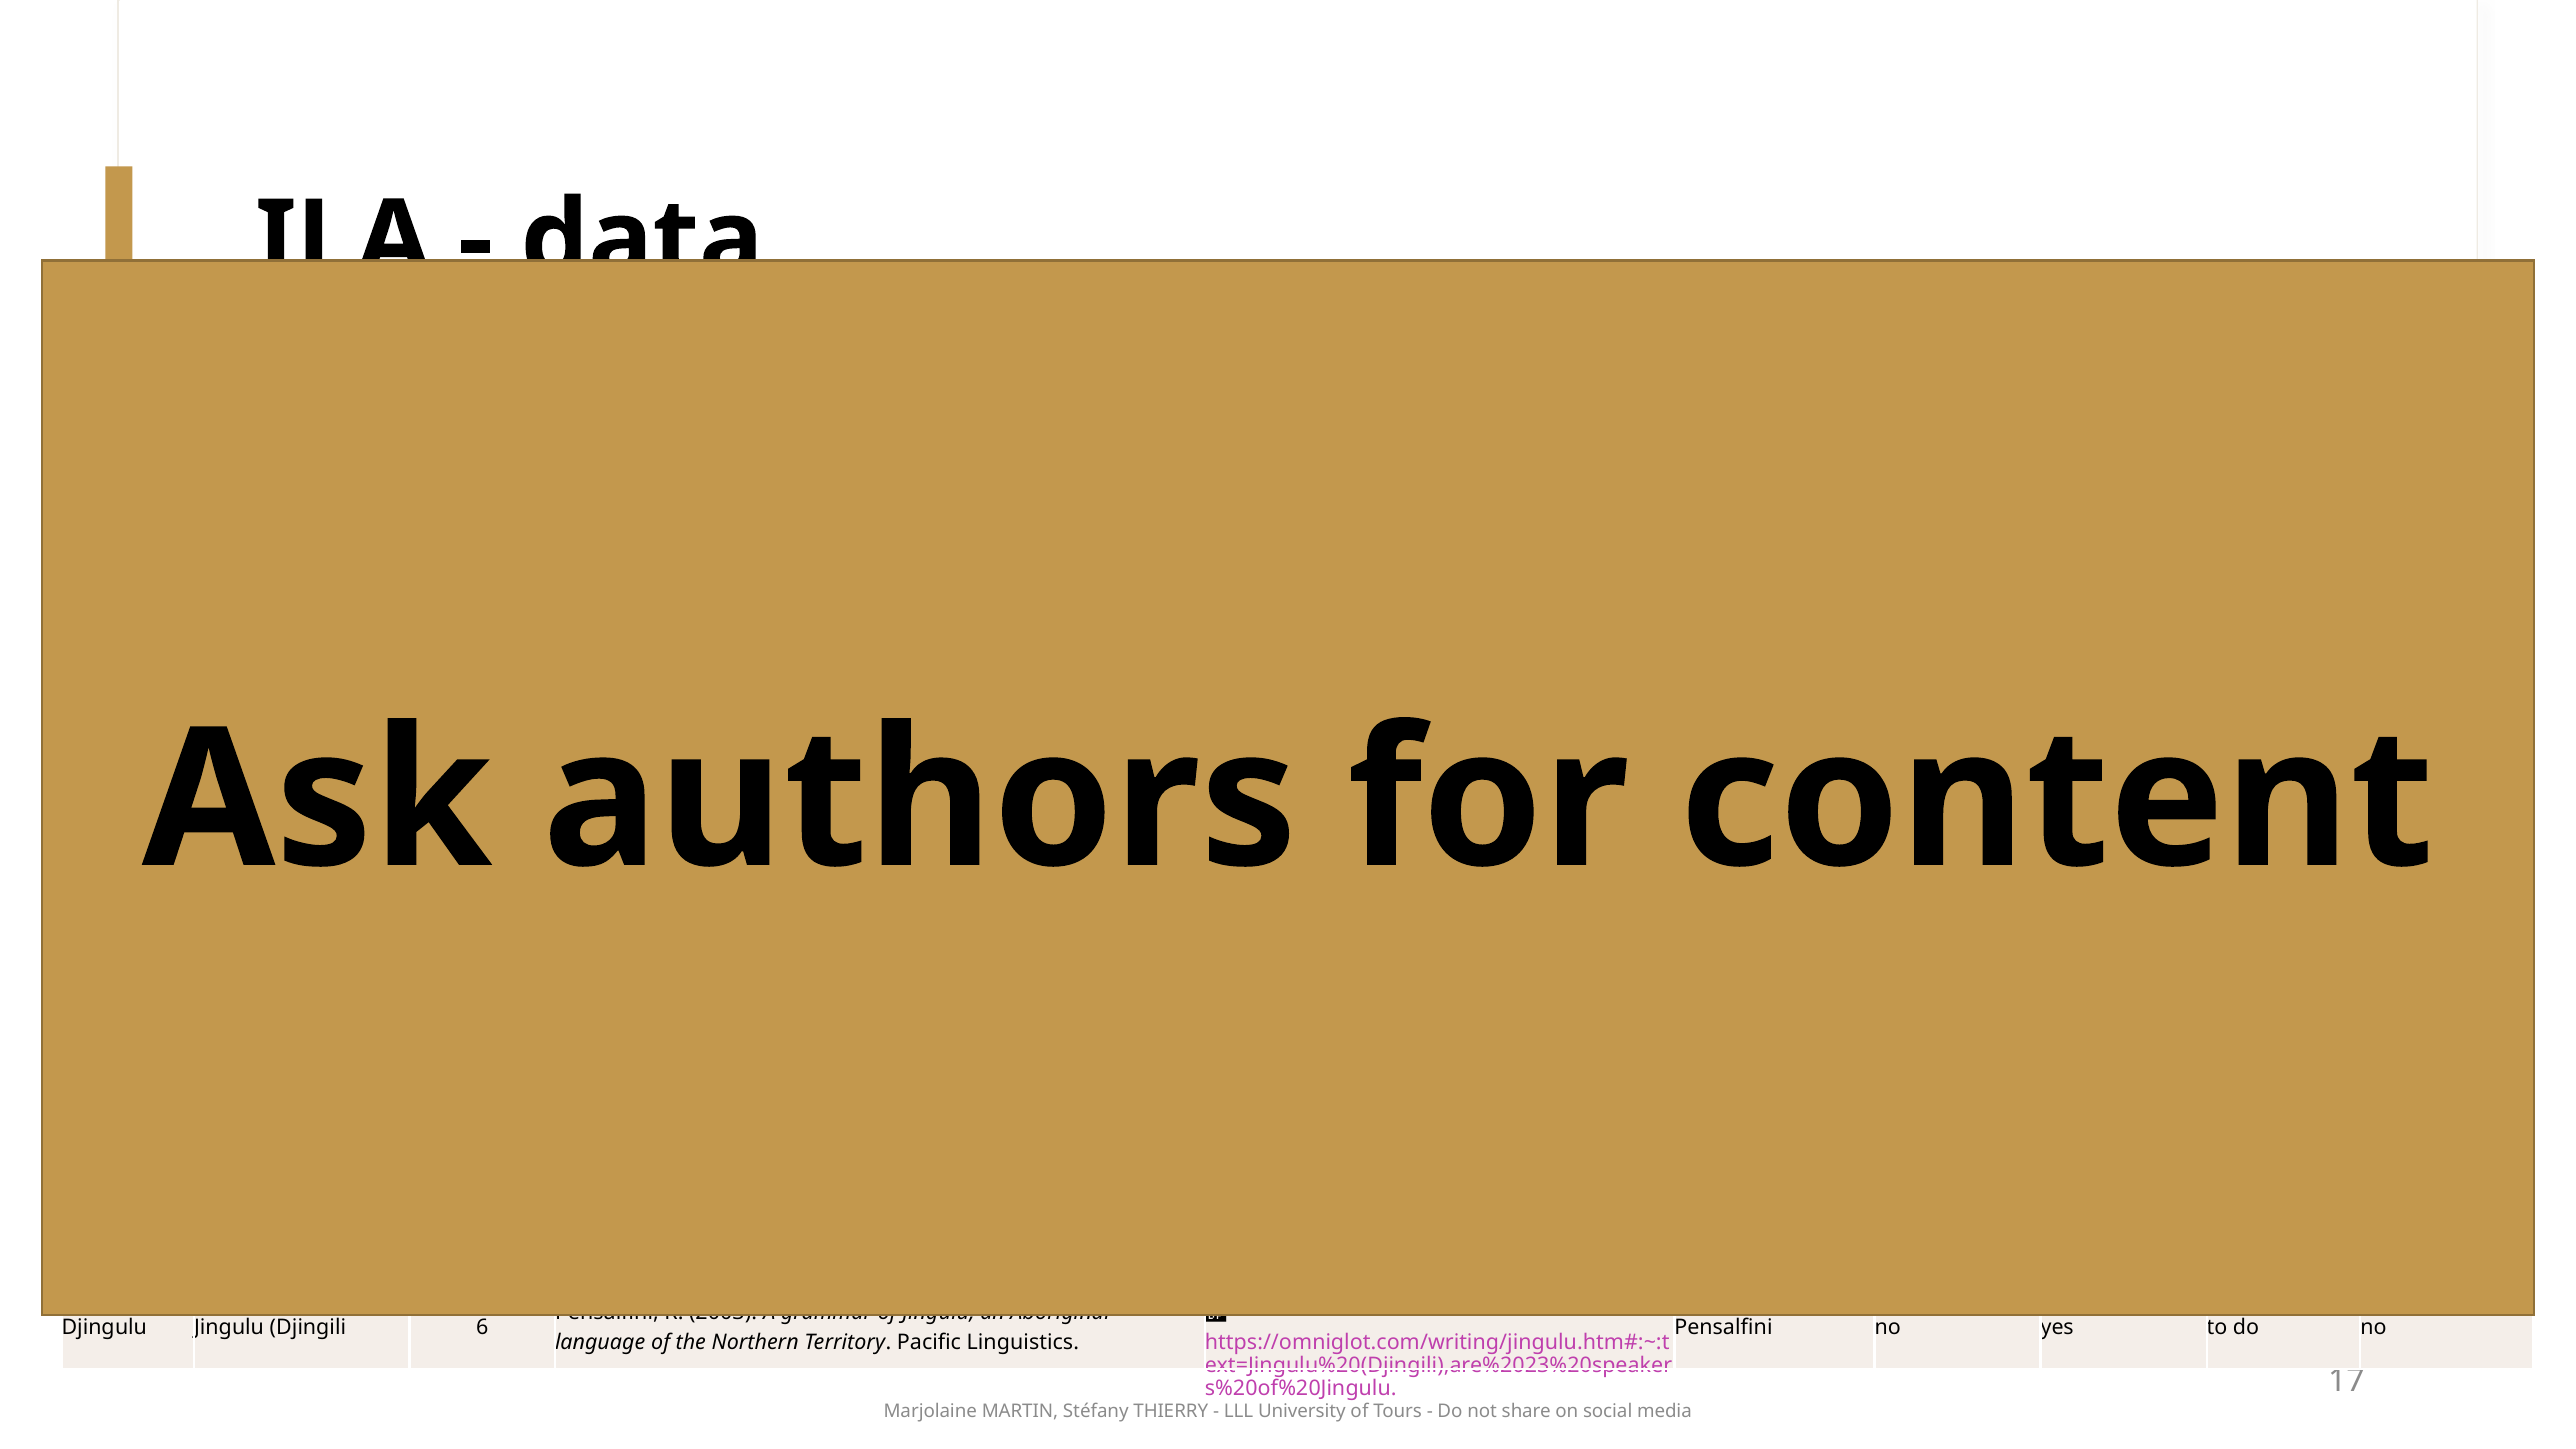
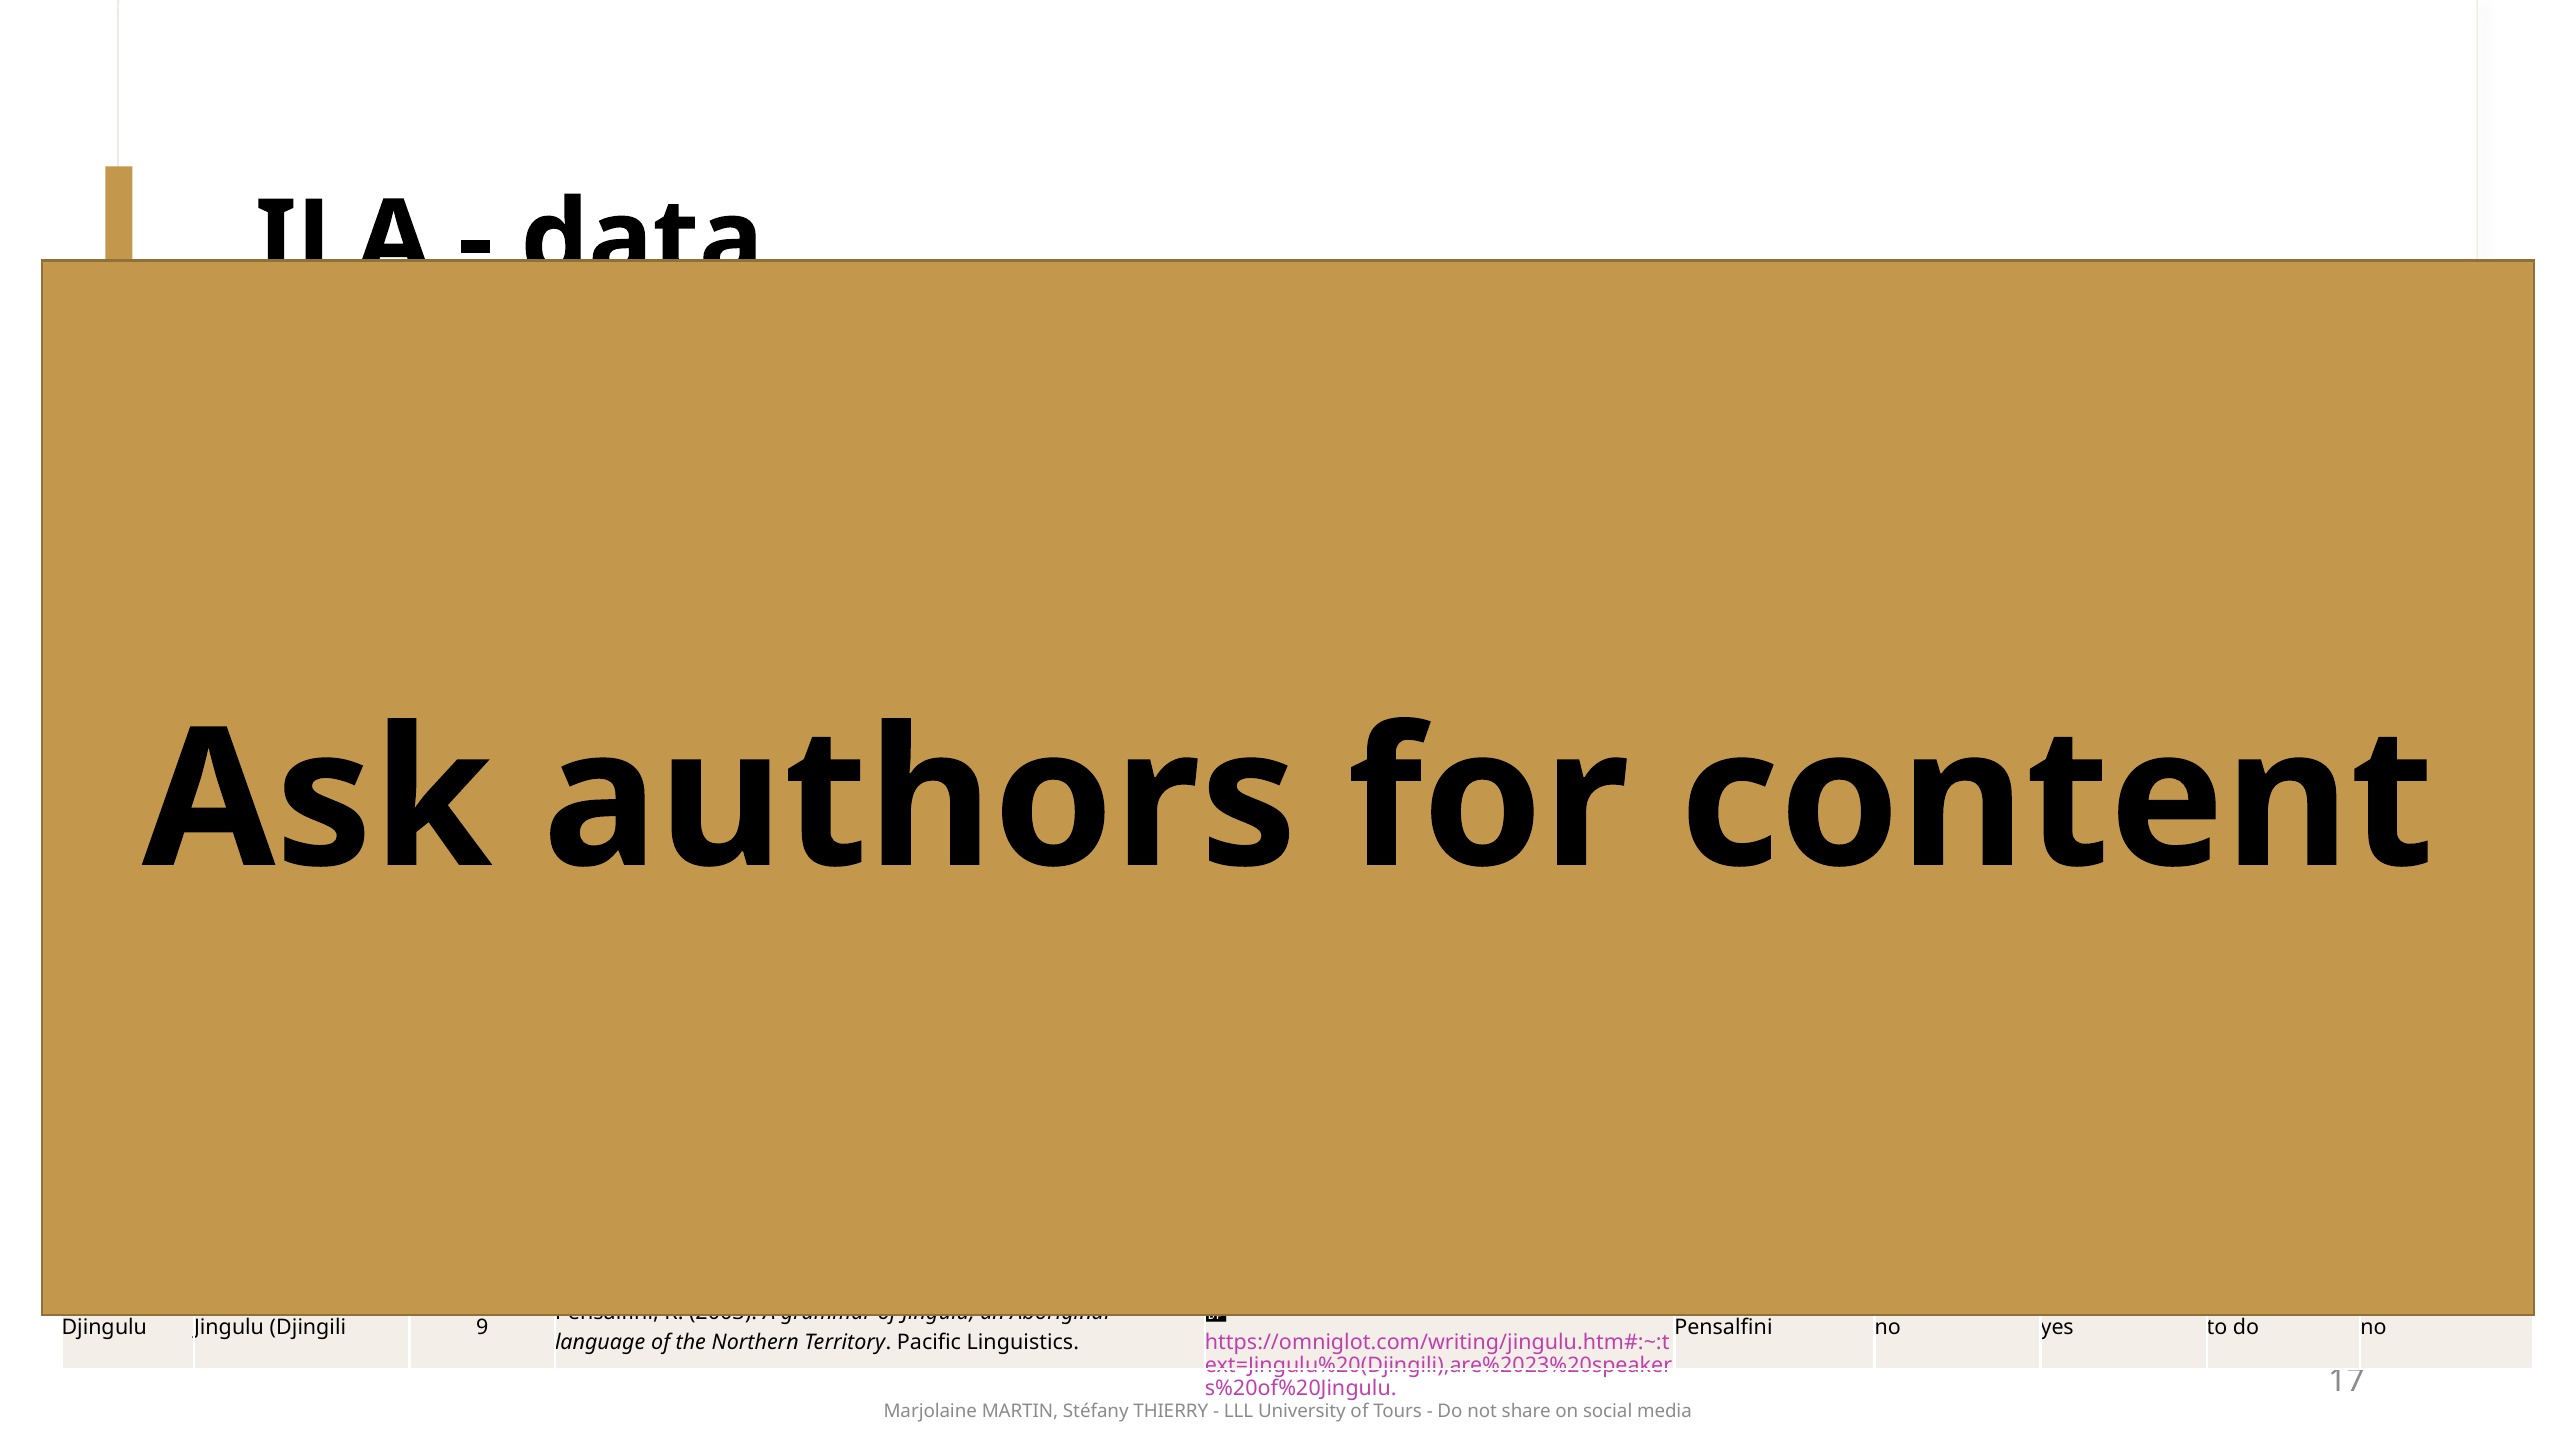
Djingili 6: 6 -> 9 (482, 1327)
